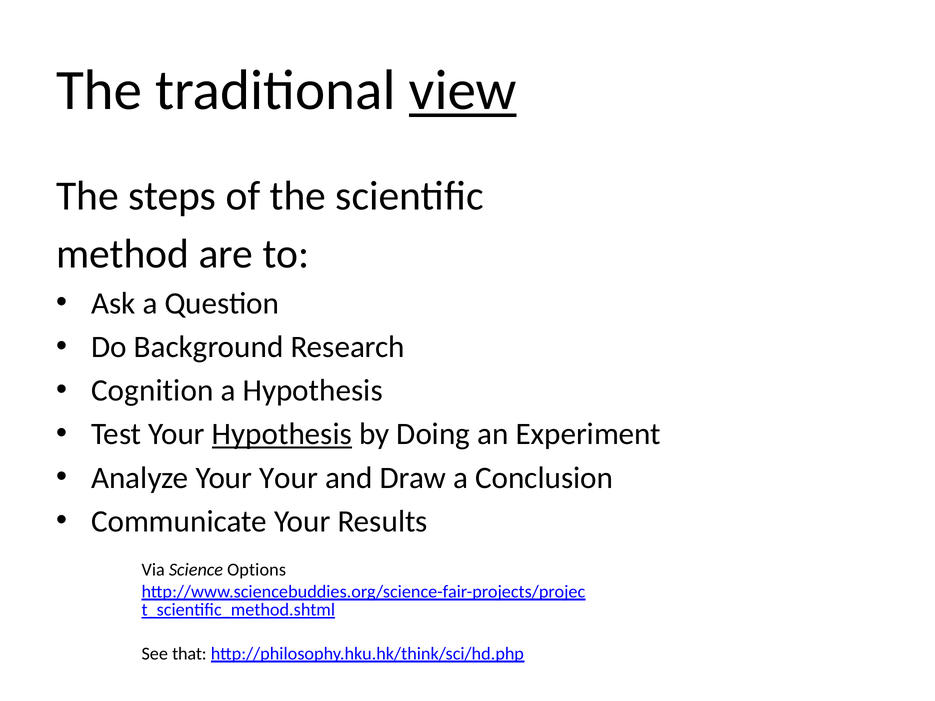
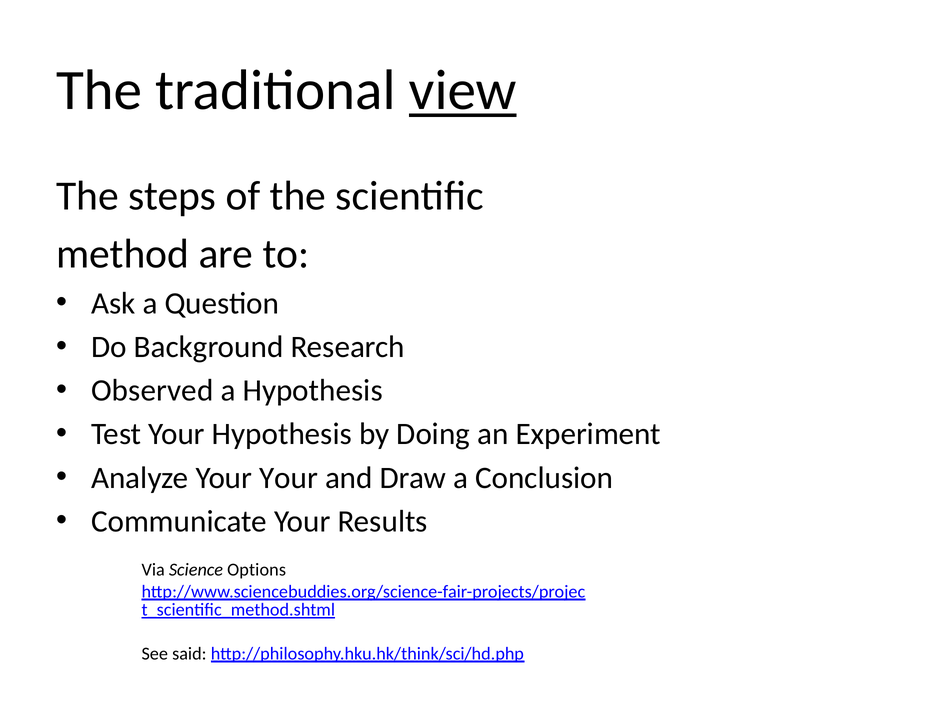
Cognition: Cognition -> Observed (152, 391)
Hypothesis underline: present -> none (282, 434)
that: that -> said (189, 654)
